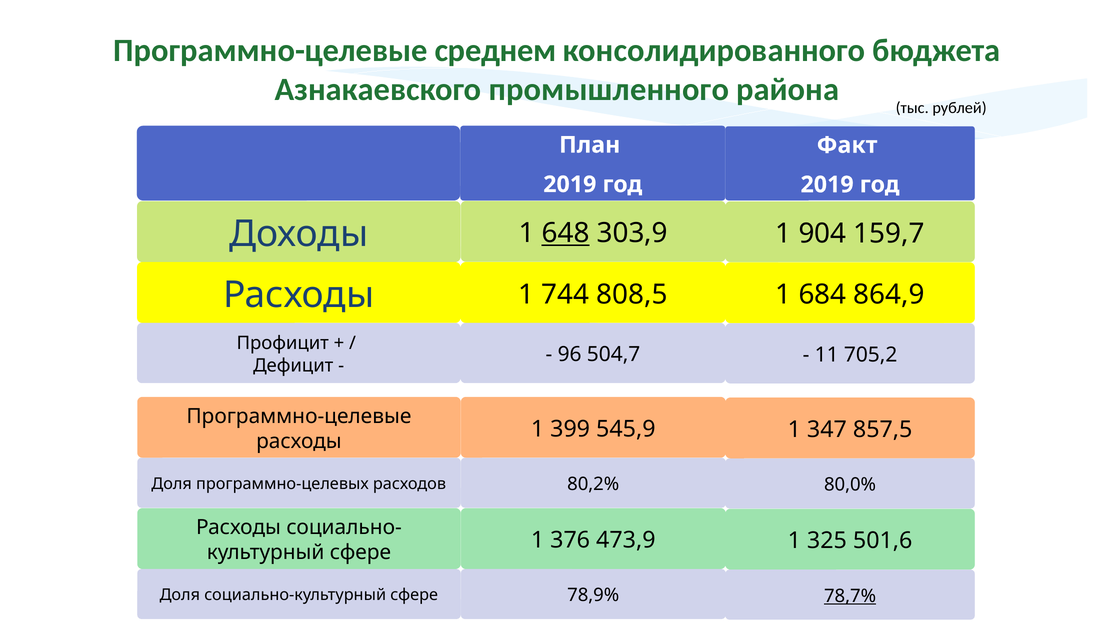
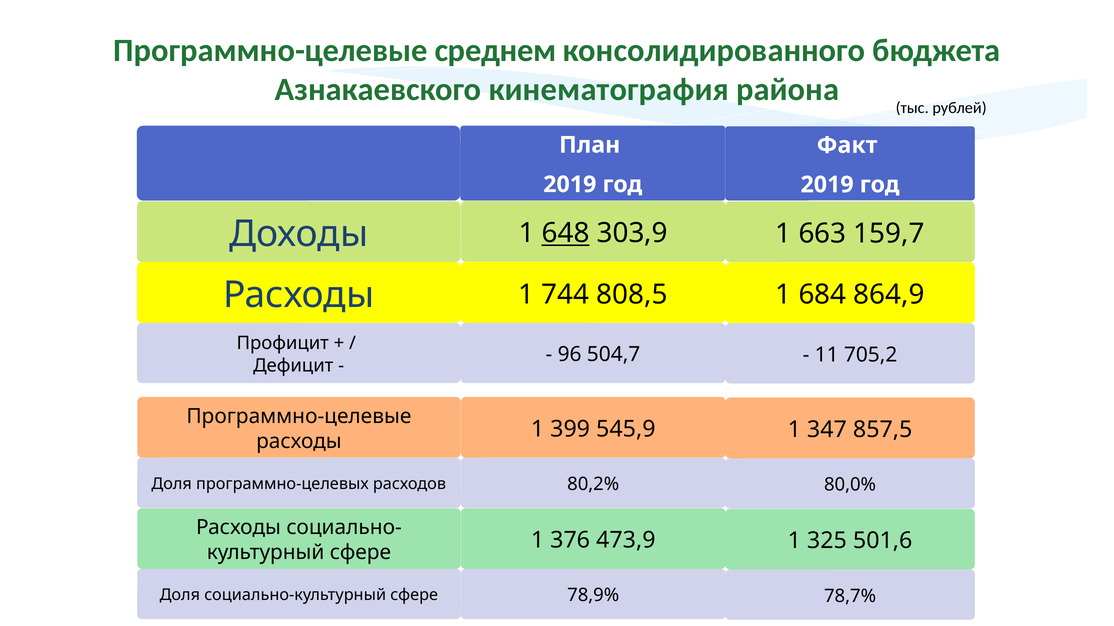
промышленного: промышленного -> кинематография (609, 90)
904: 904 -> 663 (822, 234)
78,7% underline: present -> none (850, 597)
